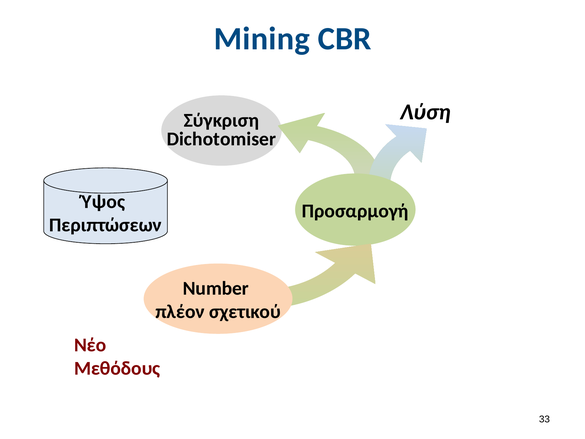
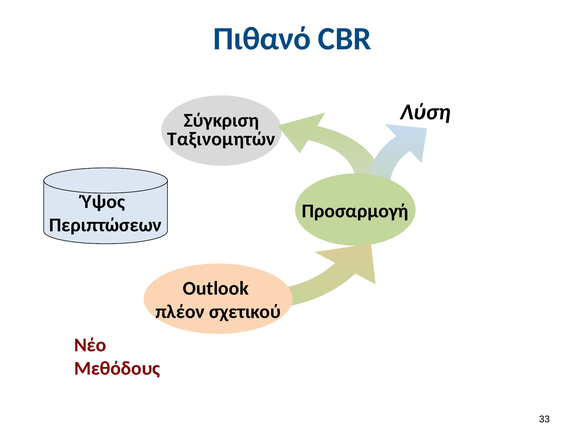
Mining: Mining -> Πιθανό (262, 39)
Dichotomiser: Dichotomiser -> Ταξινομητών (221, 139)
Number: Number -> Outlook (216, 288)
